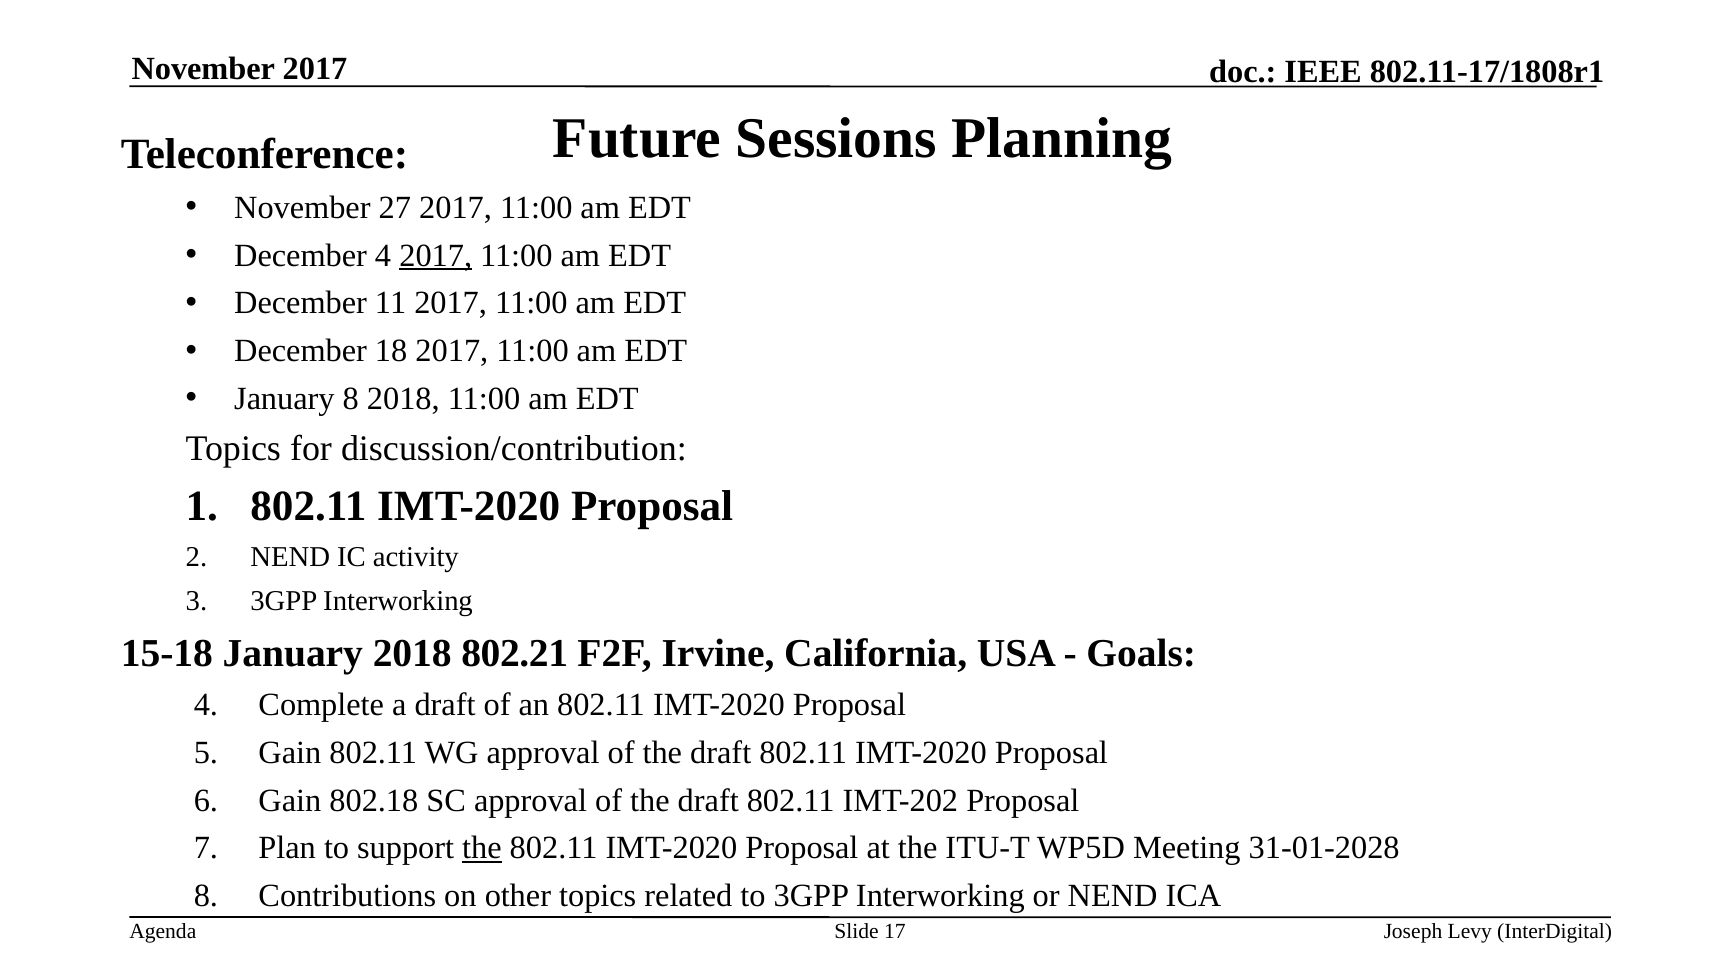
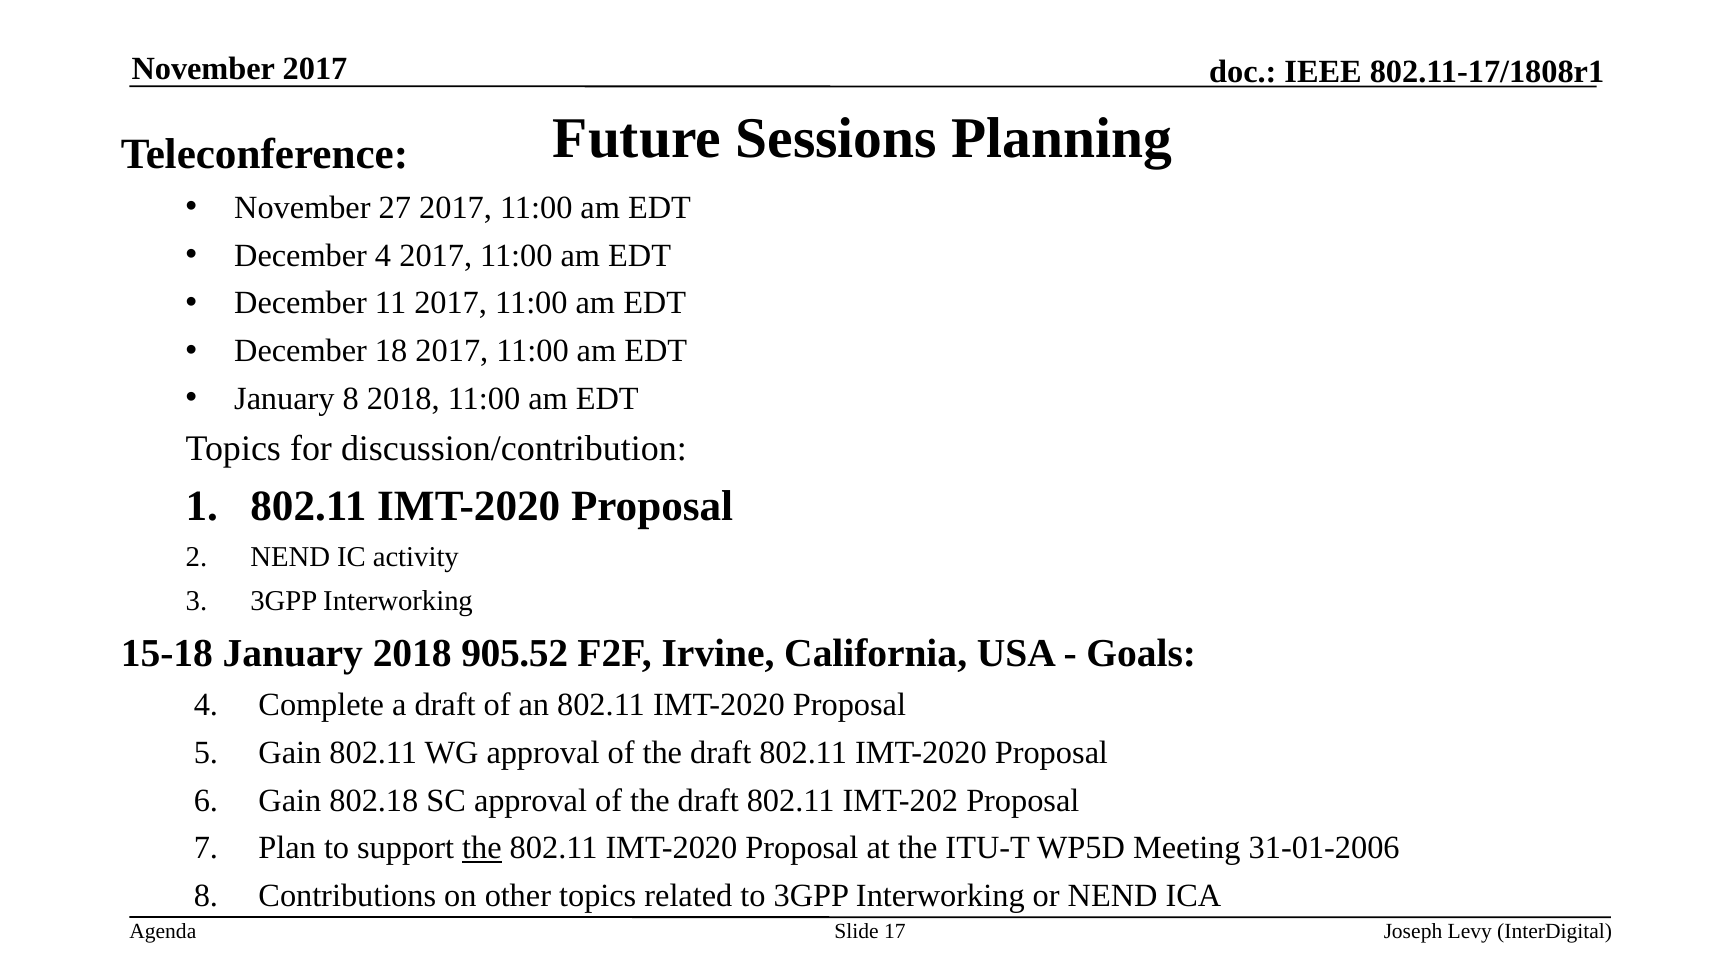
2017 underline: present -> none (436, 255)
802.21: 802.21 -> 905.52 (515, 653)
31-01-2028: 31-01-2028 -> 31-01-2006 (1324, 848)
